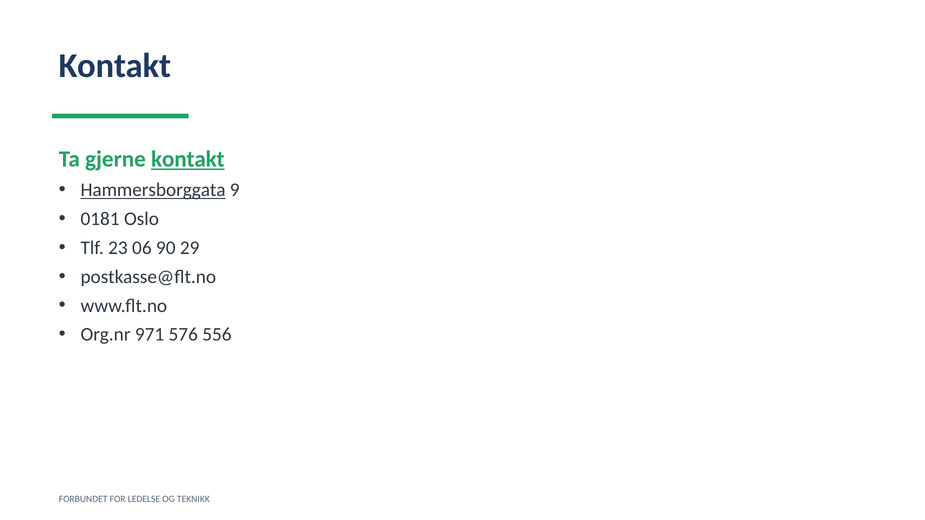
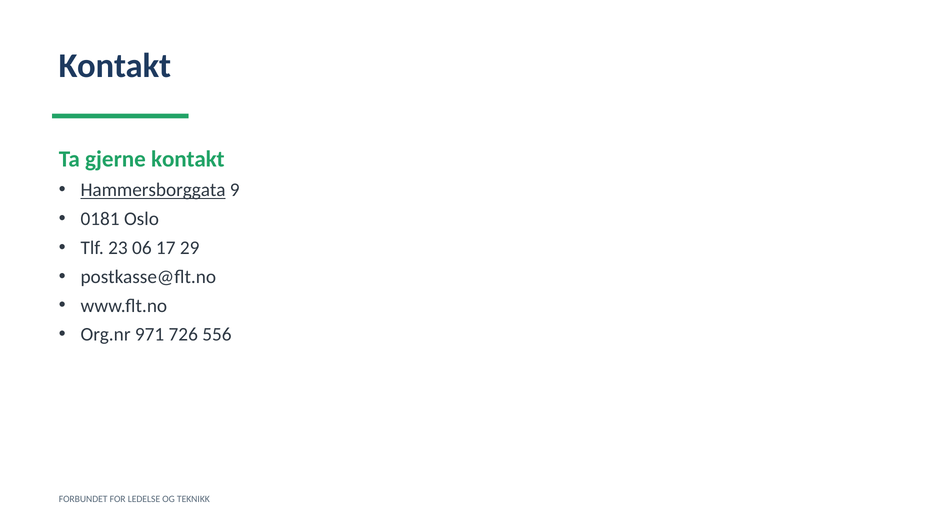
kontakt underline: present -> none (188, 159)
90: 90 -> 17 (166, 248)
576: 576 -> 726 (183, 335)
